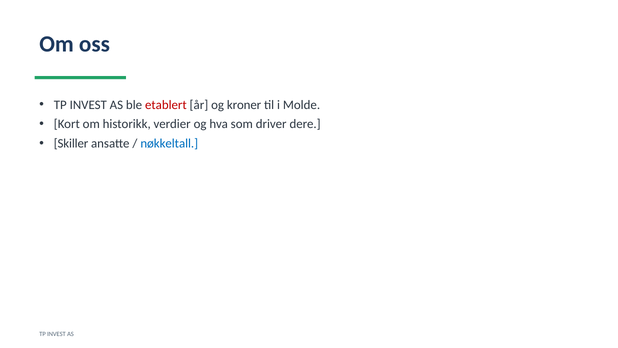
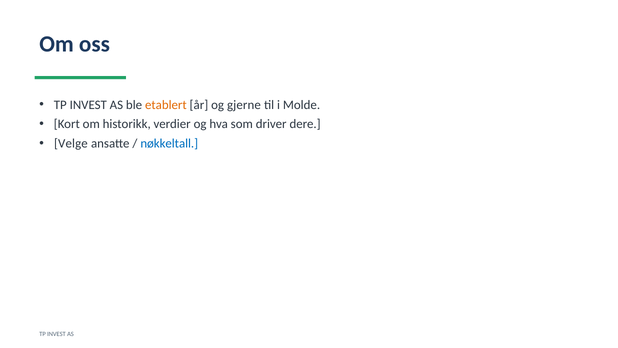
etablert colour: red -> orange (166, 105)
kroner: kroner -> gjerne (244, 105)
Skiller: Skiller -> Velge (71, 143)
